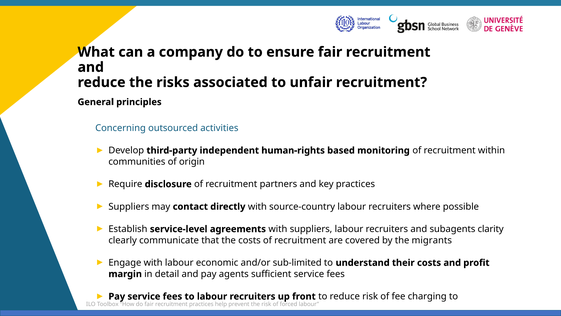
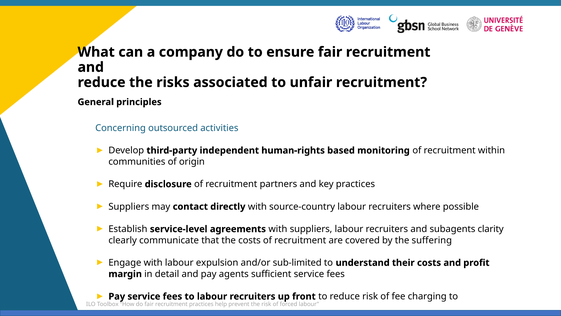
migrants: migrants -> suffering (432, 240)
economic: economic -> expulsion (217, 262)
